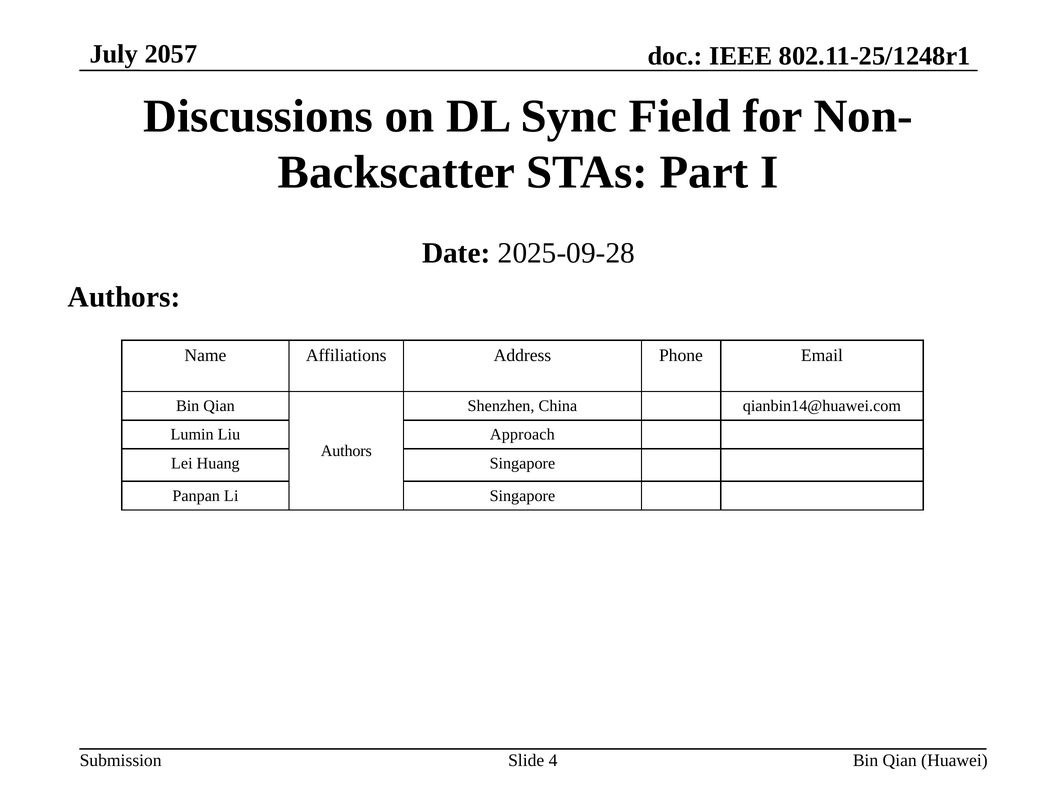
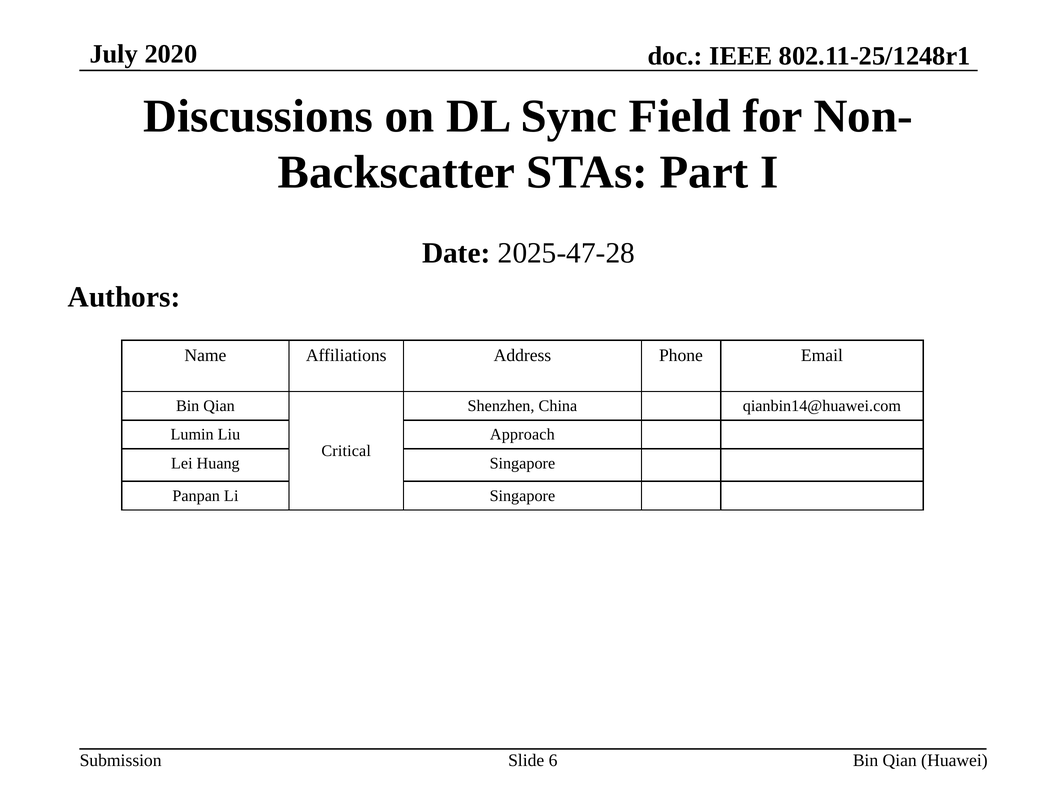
2057: 2057 -> 2020 (171, 54)
2025-09-28: 2025-09-28 -> 2025-47-28 (566, 253)
Authors: Authors -> Critical (346, 451)
4: 4 -> 6 (553, 760)
